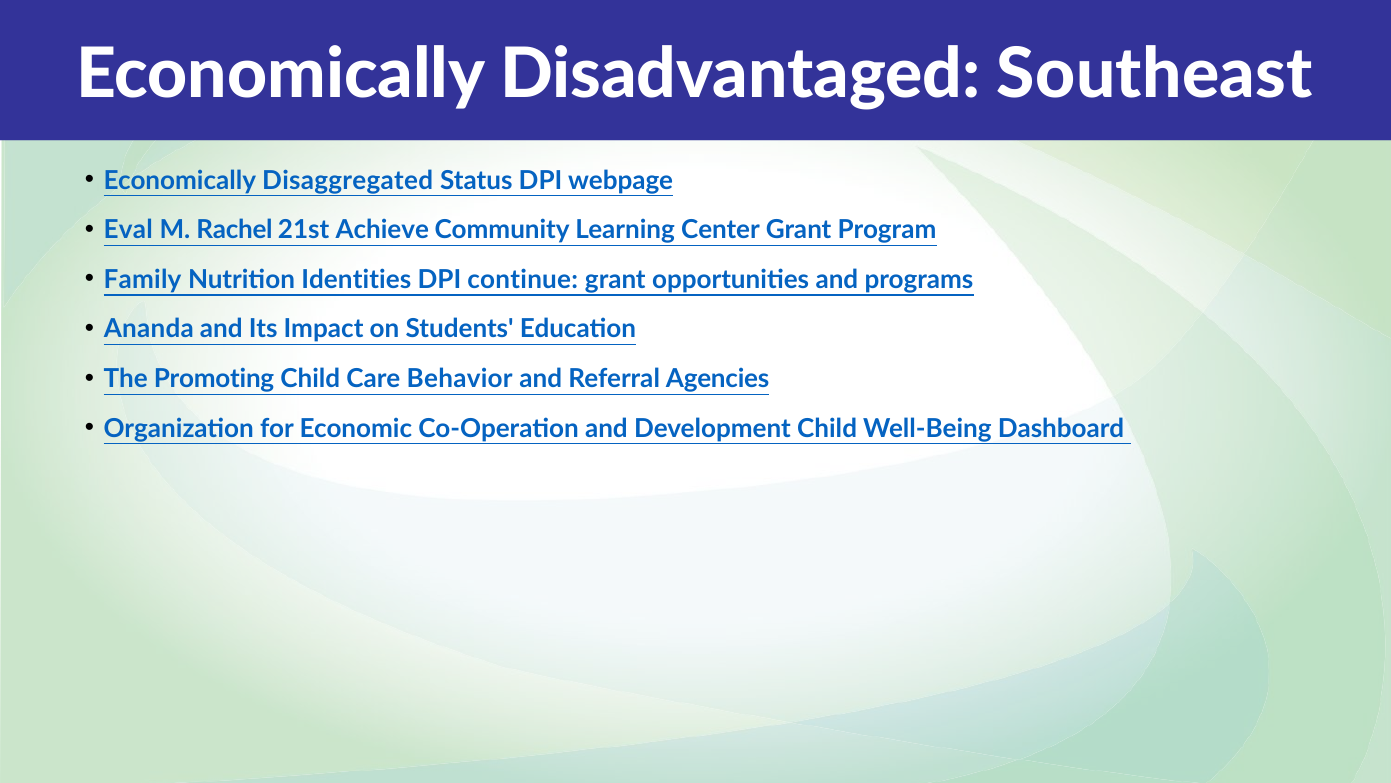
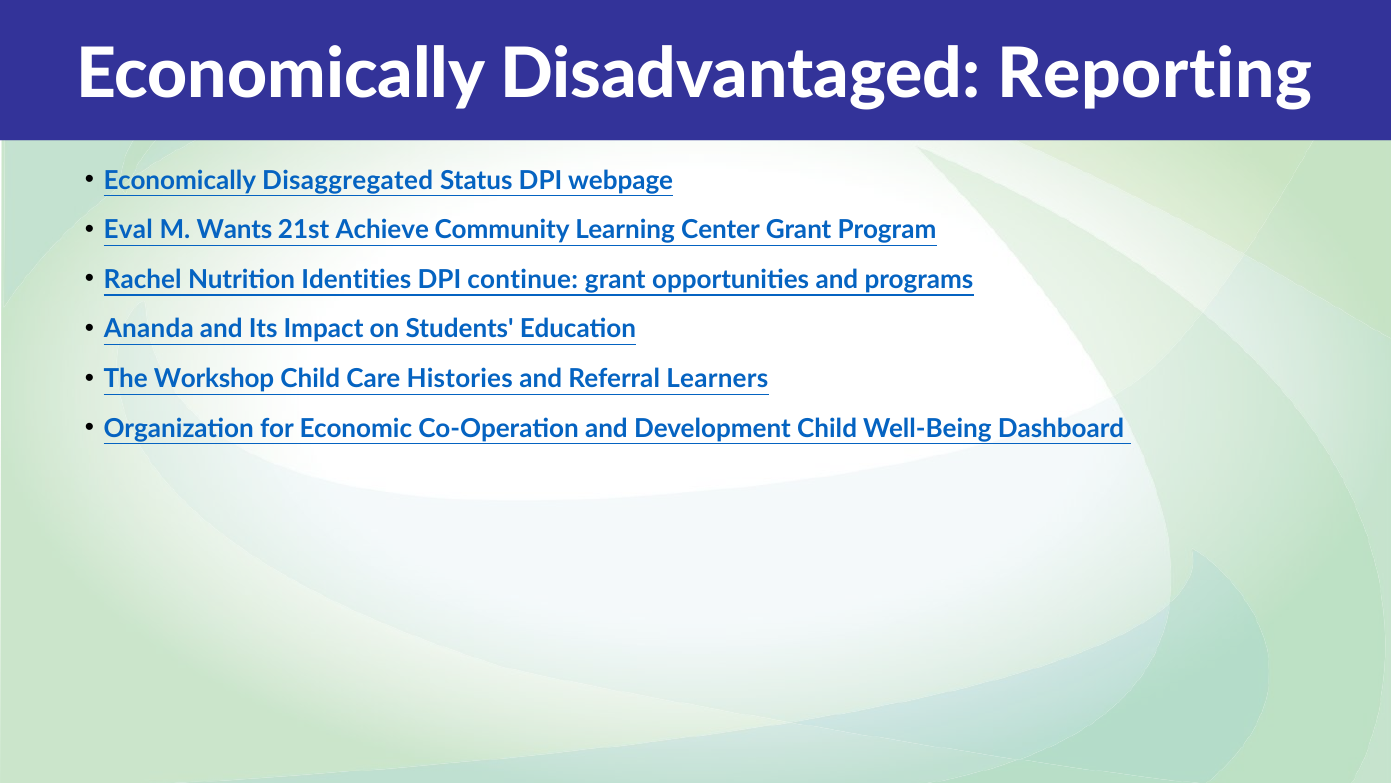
Southeast: Southeast -> Reporting (1155, 75)
Rachel: Rachel -> Wants (234, 230)
Family: Family -> Rachel (143, 280)
Promoting: Promoting -> Workshop (214, 379)
Behavior: Behavior -> Histories (460, 379)
Agencies: Agencies -> Learners (717, 379)
